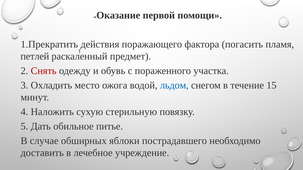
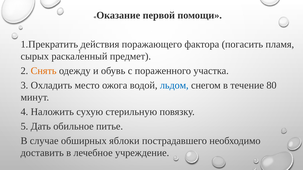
петлей: петлей -> сырых (35, 57)
Снять colour: red -> orange (44, 71)
15: 15 -> 80 (271, 86)
